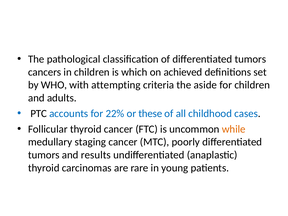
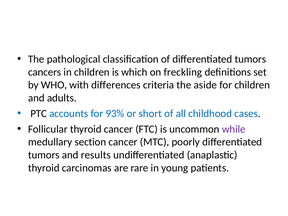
achieved: achieved -> freckling (183, 72)
attempting: attempting -> differences (116, 85)
22%: 22% -> 93% (115, 114)
these: these -> short (150, 114)
while colour: orange -> purple (234, 129)
staging: staging -> section (90, 142)
